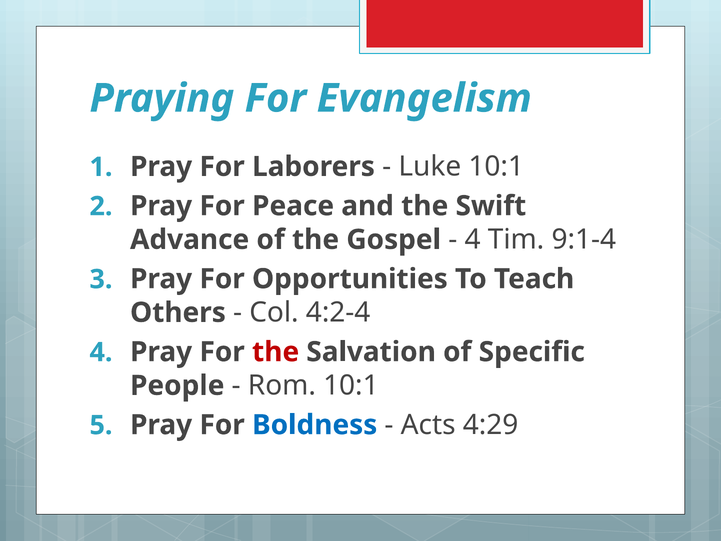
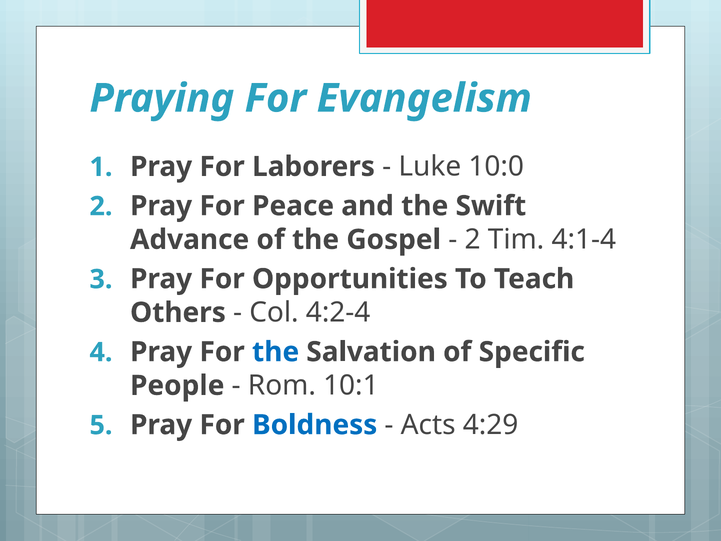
Luke 10:1: 10:1 -> 10:0 (496, 167)
4: 4 -> 2 (473, 240)
9:1-4: 9:1-4 -> 4:1-4 (584, 240)
the colour: red -> blue (276, 352)
